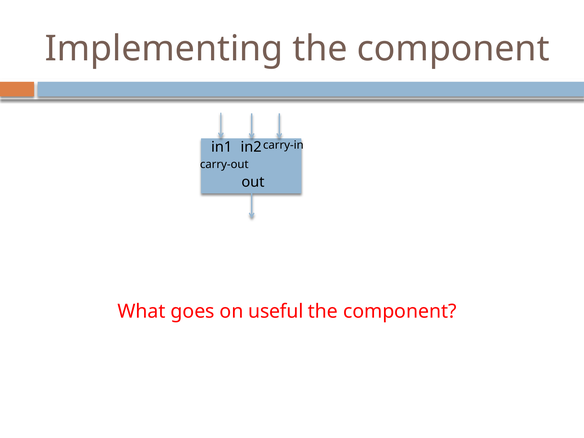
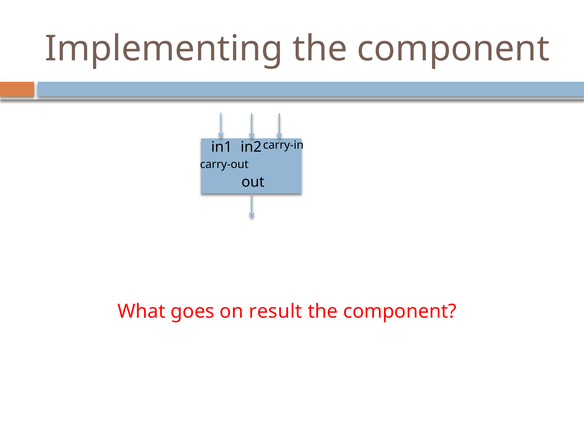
useful: useful -> result (276, 312)
